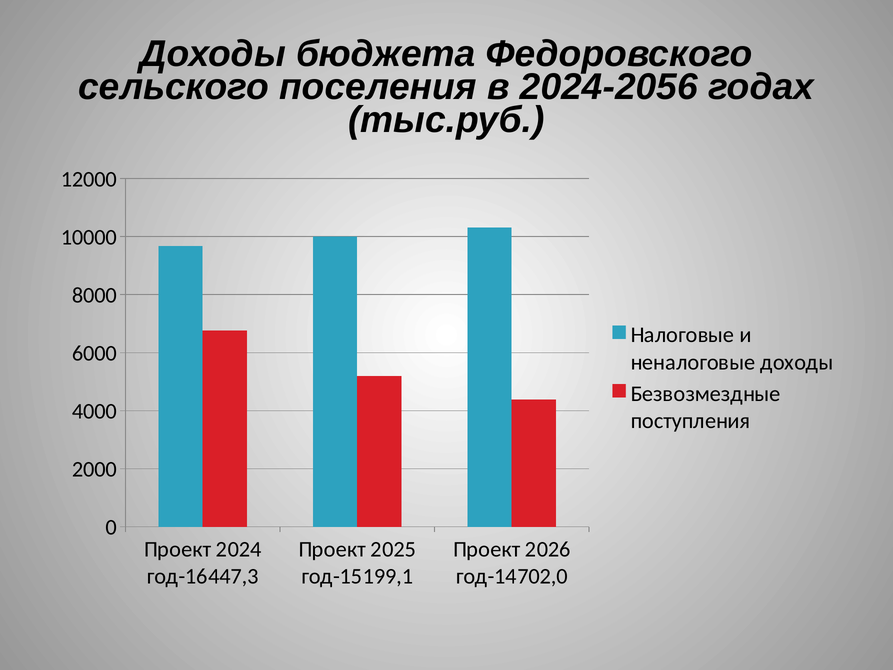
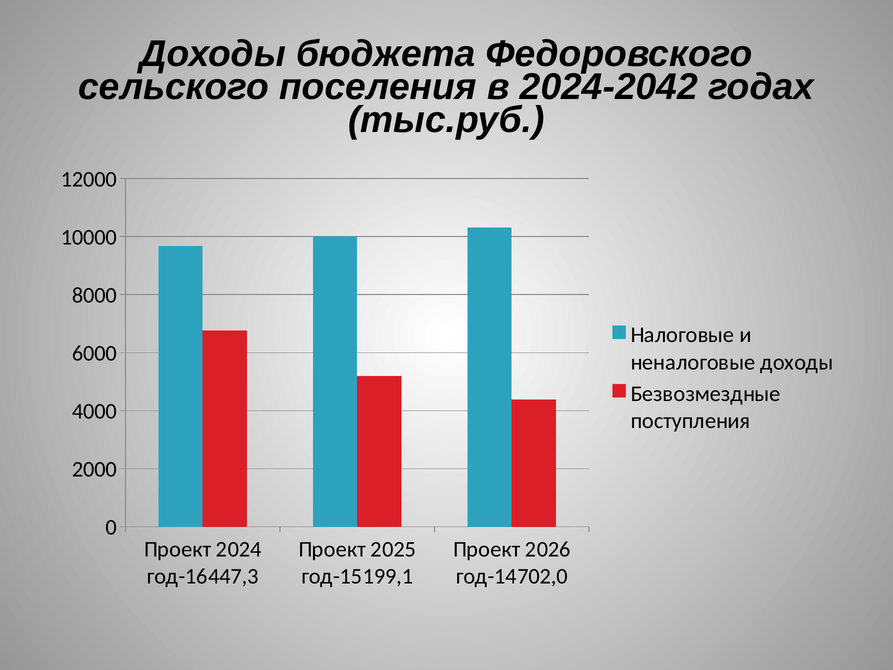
2024-2056: 2024-2056 -> 2024-2042 (609, 87)
